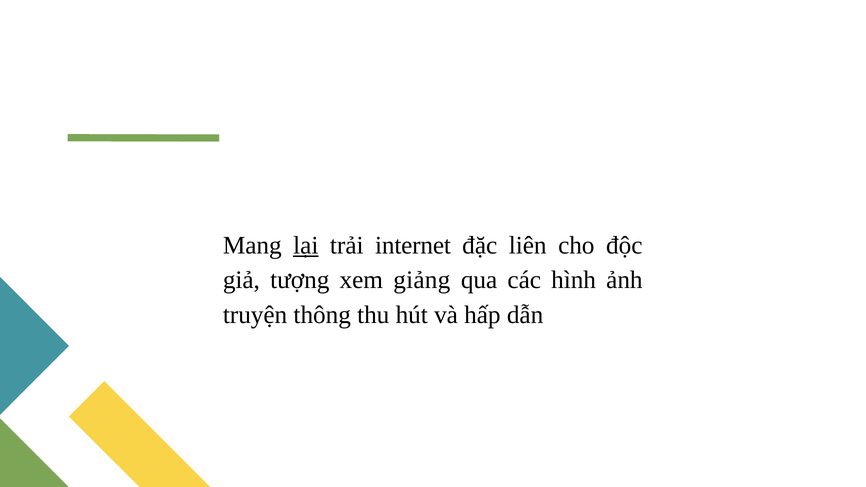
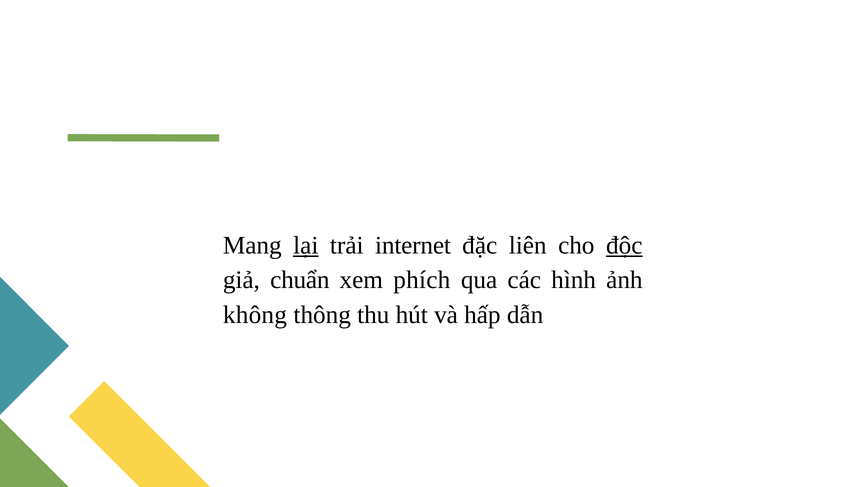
độc underline: none -> present (624, 245)
tượng: tượng -> chuẩn (300, 280)
giảng: giảng -> phích (422, 280)
truyện: truyện -> không (255, 315)
